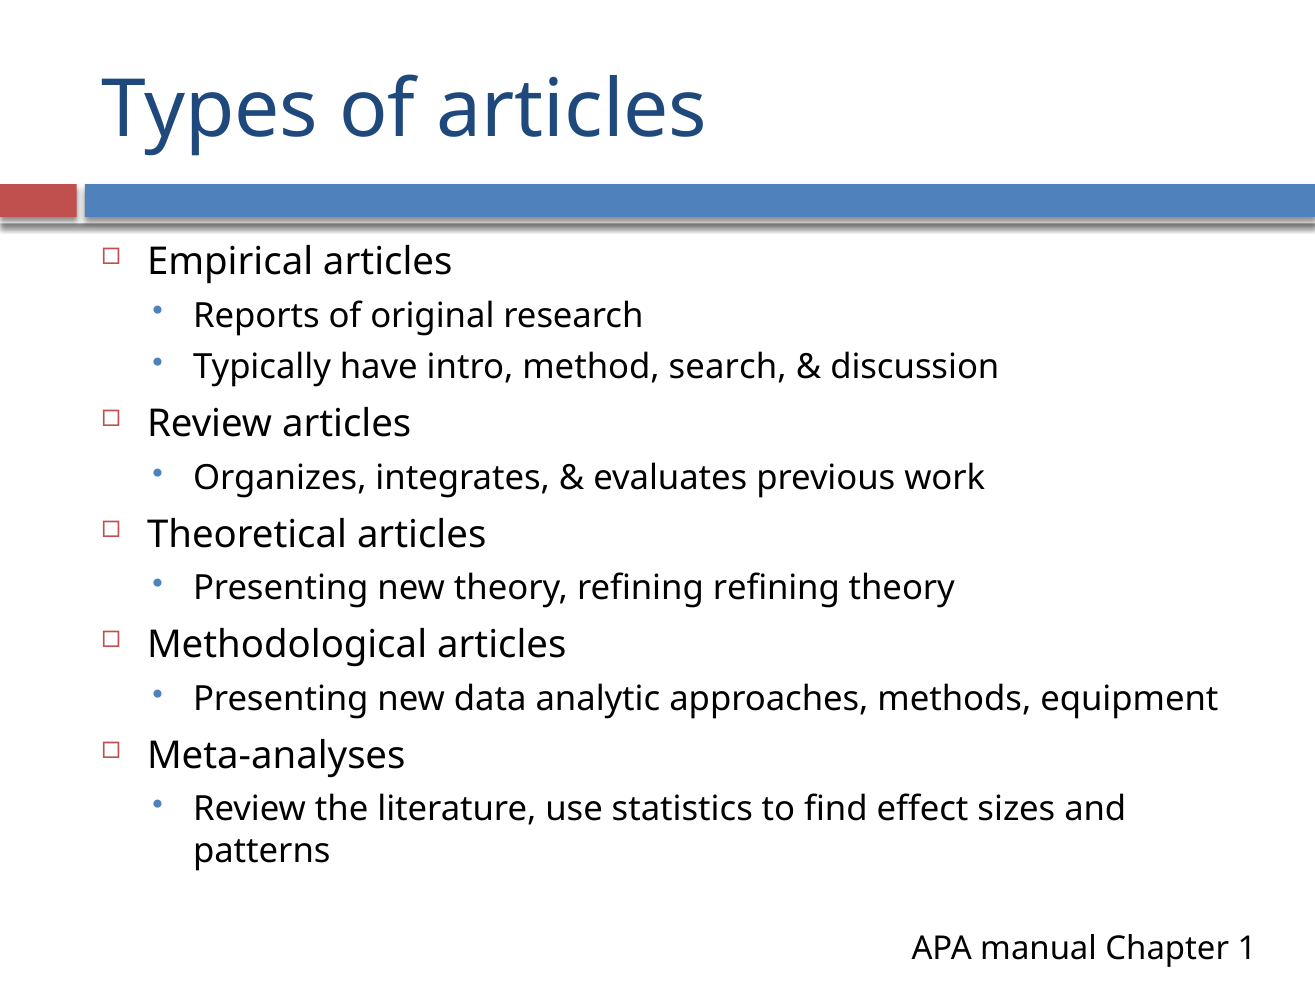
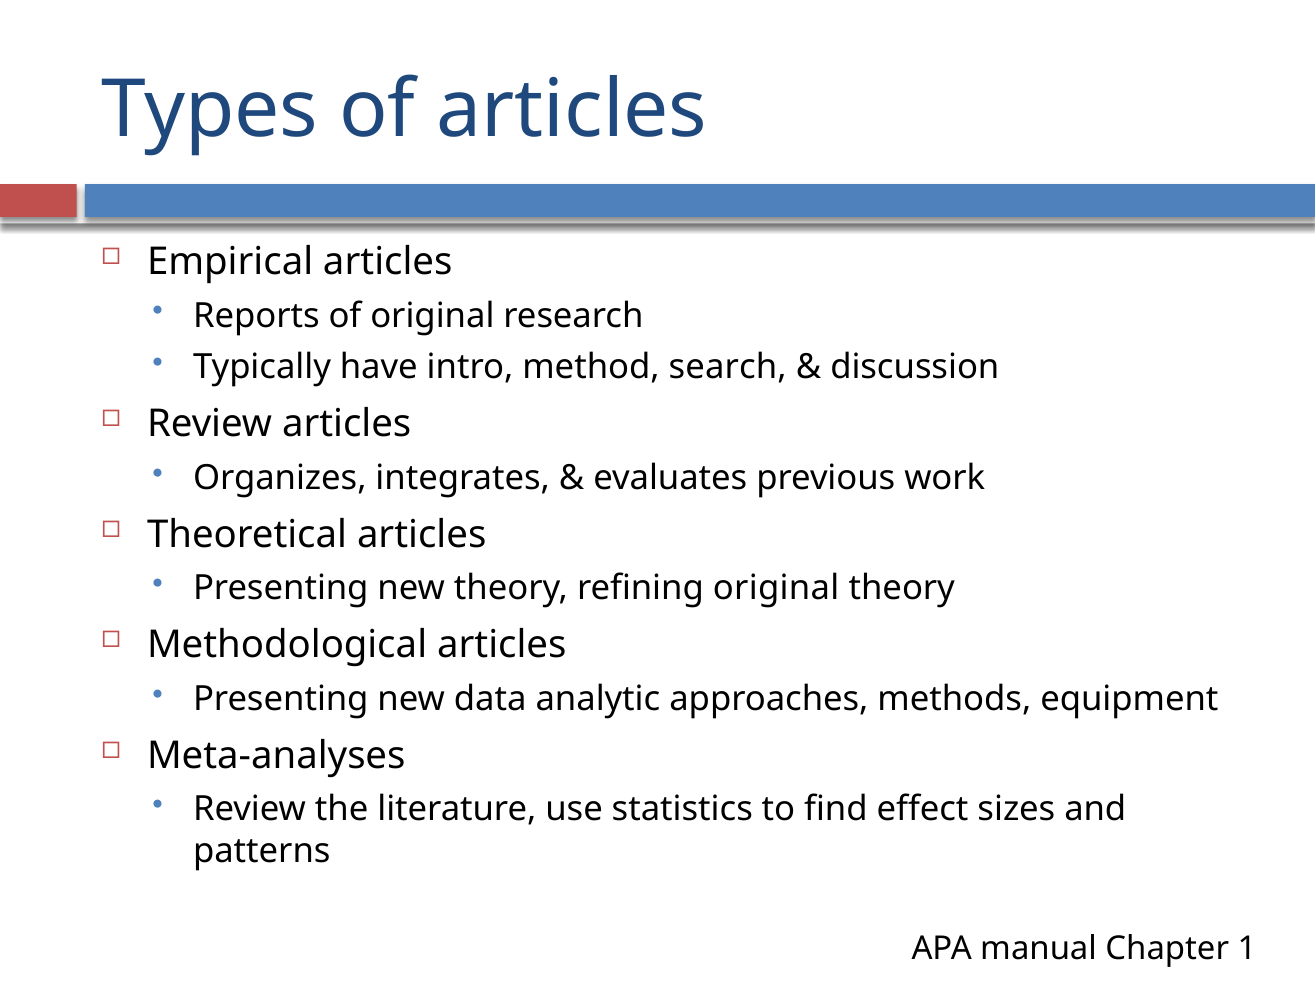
refining refining: refining -> original (776, 589)
